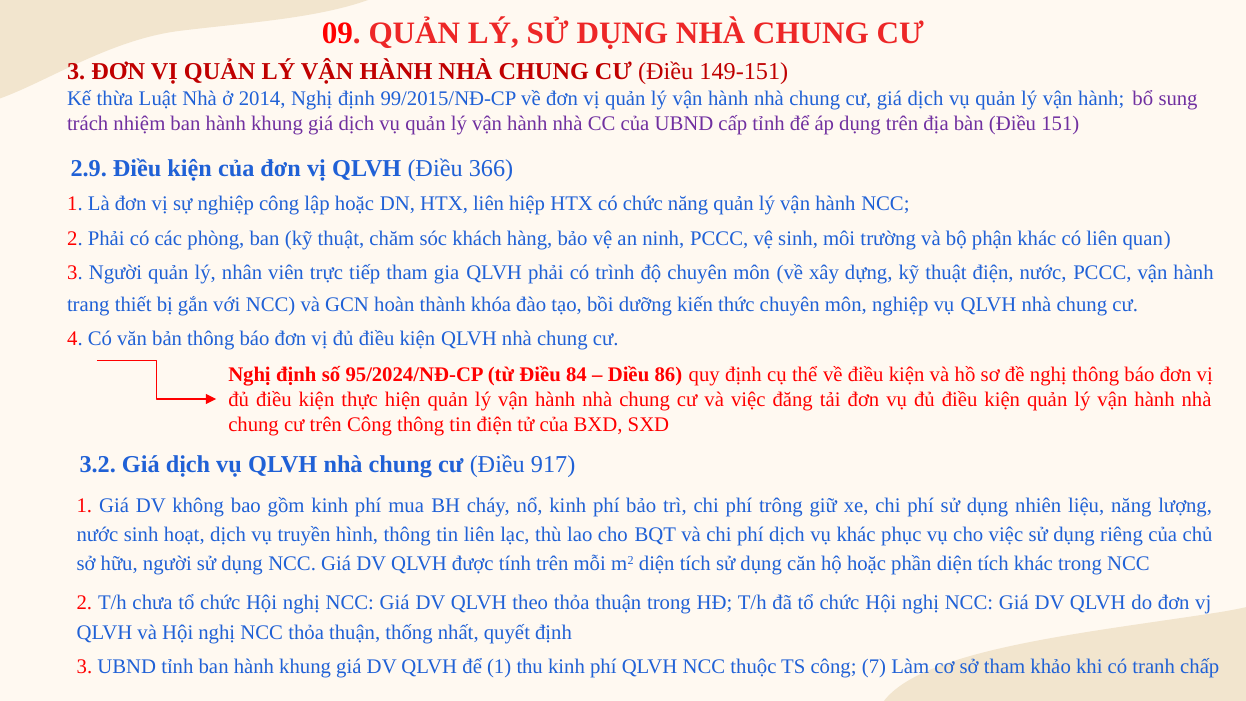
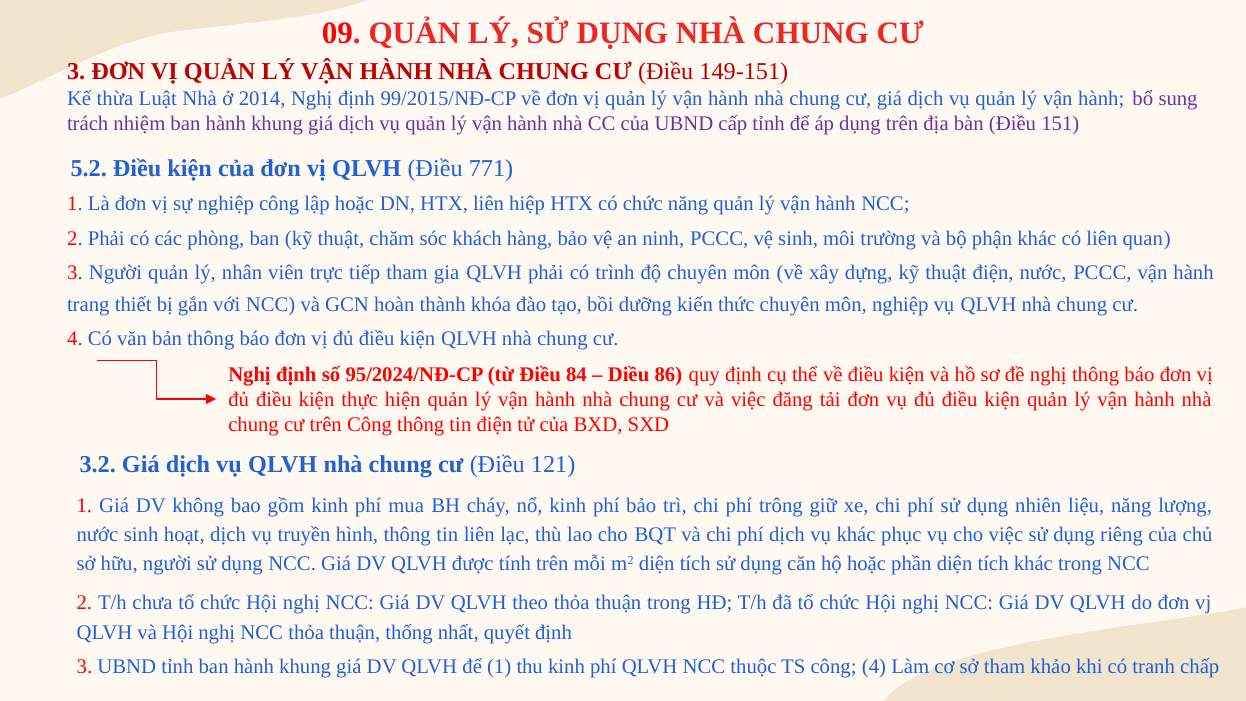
2.9: 2.9 -> 5.2 (89, 168)
366: 366 -> 771 (491, 168)
917: 917 -> 121 (553, 464)
công 7: 7 -> 4 (874, 666)
